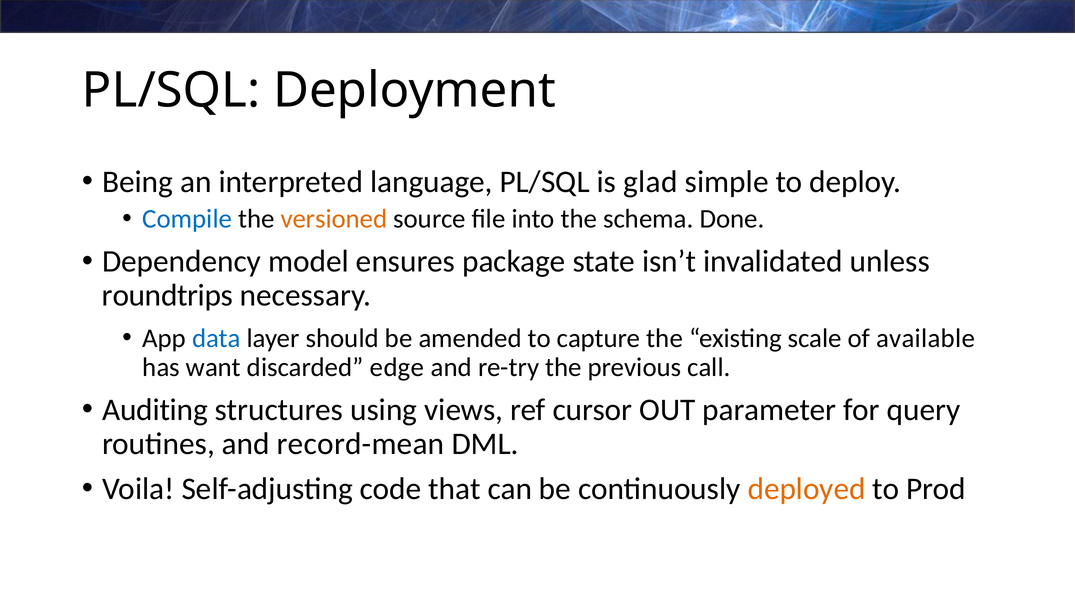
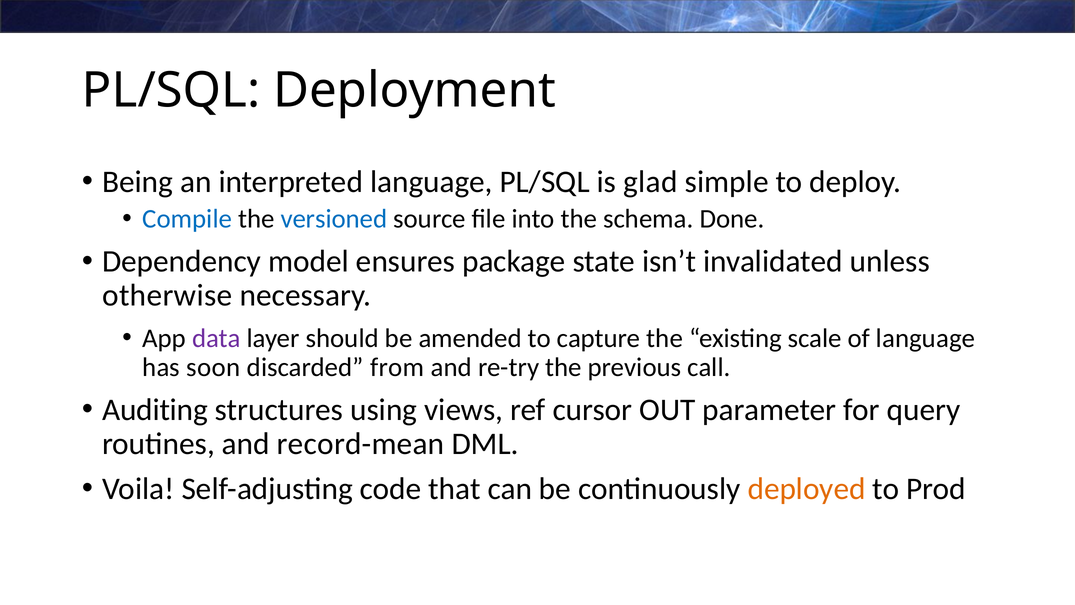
versioned colour: orange -> blue (334, 219)
roundtrips: roundtrips -> otherwise (167, 295)
data colour: blue -> purple (216, 338)
of available: available -> language (926, 338)
want: want -> soon (213, 367)
edge: edge -> from (397, 367)
